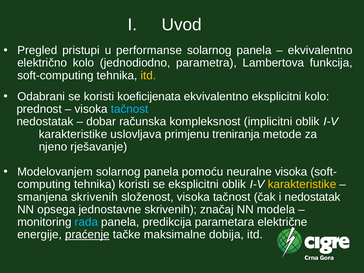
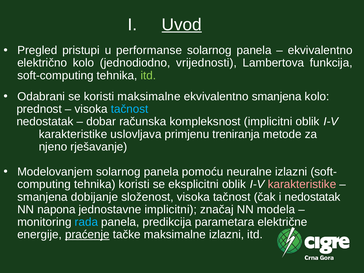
Uvod underline: none -> present (182, 25)
parametra: parametra -> vrijednosti (206, 63)
itd colour: yellow -> light green (148, 75)
koristi koeficijenata: koeficijenata -> maksimalne (149, 97)
ekvivalentno eksplicitni: eksplicitni -> smanjena (277, 97)
neuralne visoka: visoka -> izlazni (291, 172)
karakteristike colour: yellow -> pink (302, 184)
smanjena skrivenih: skrivenih -> dobijanje (94, 197)
opsega: opsega -> napona (56, 209)
jednostavne skrivenih: skrivenih -> implicitni (171, 209)
maksimalne dobija: dobija -> izlazni (227, 235)
